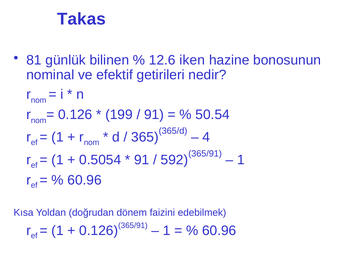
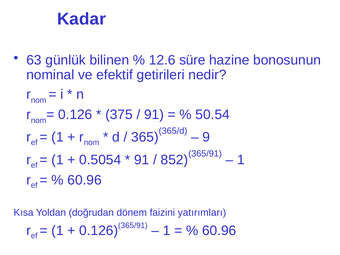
Takas: Takas -> Kadar (81, 19)
81: 81 -> 63 (34, 60)
iken: iken -> süre (192, 60)
199: 199 -> 375 (119, 115)
4: 4 -> 9 (206, 137)
592: 592 -> 852 (174, 160)
edebilmek: edebilmek -> yatırımları (202, 213)
